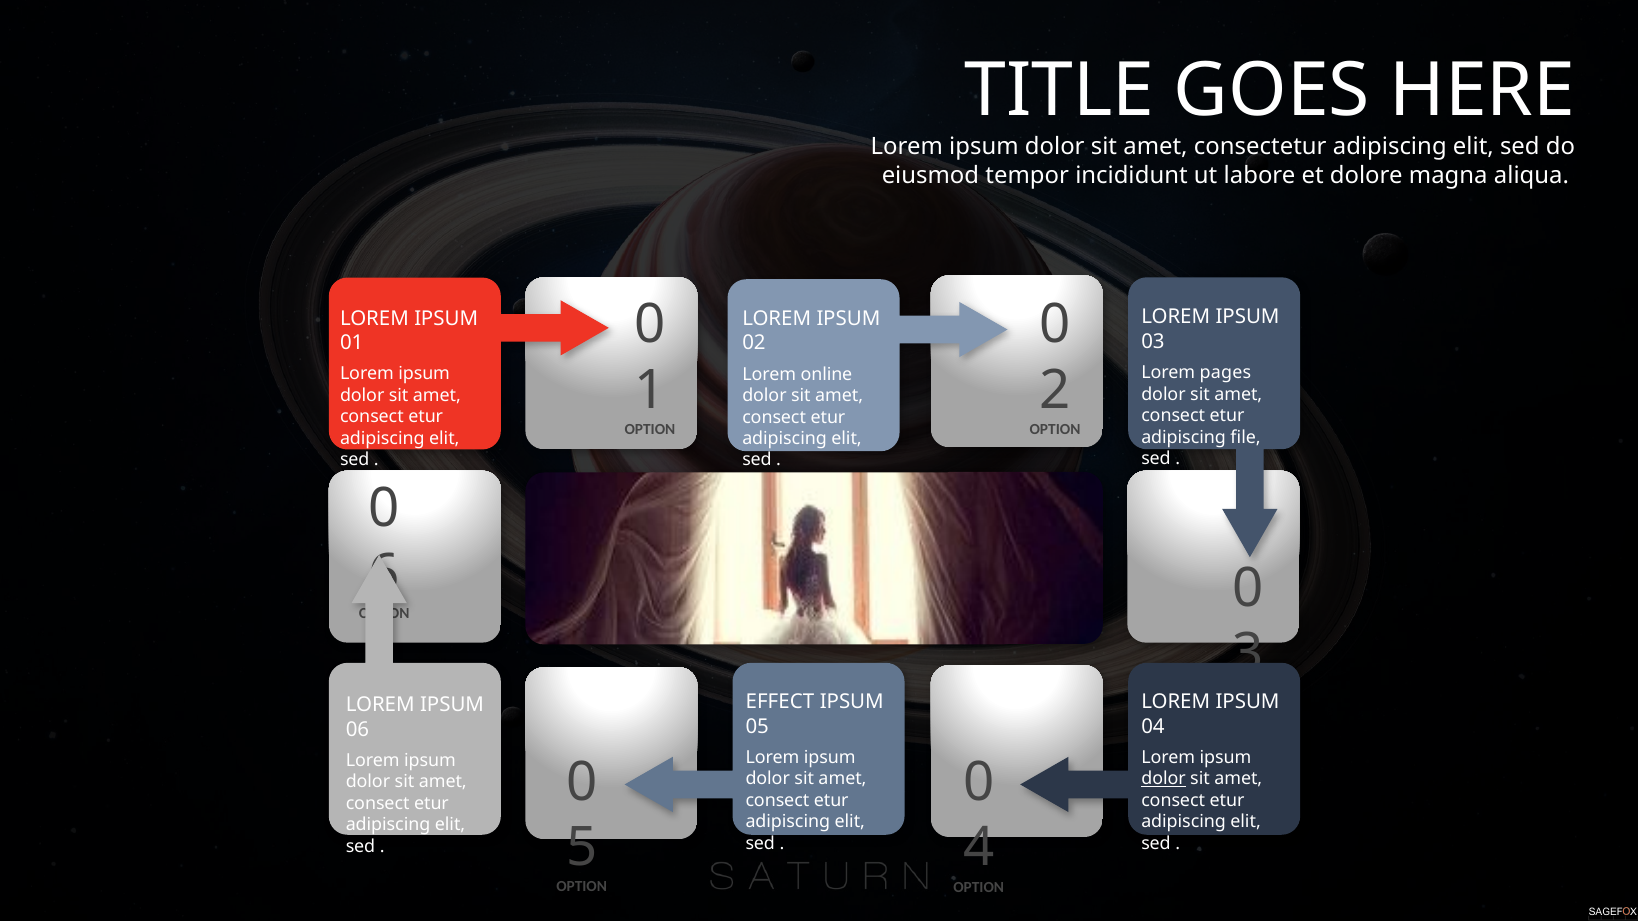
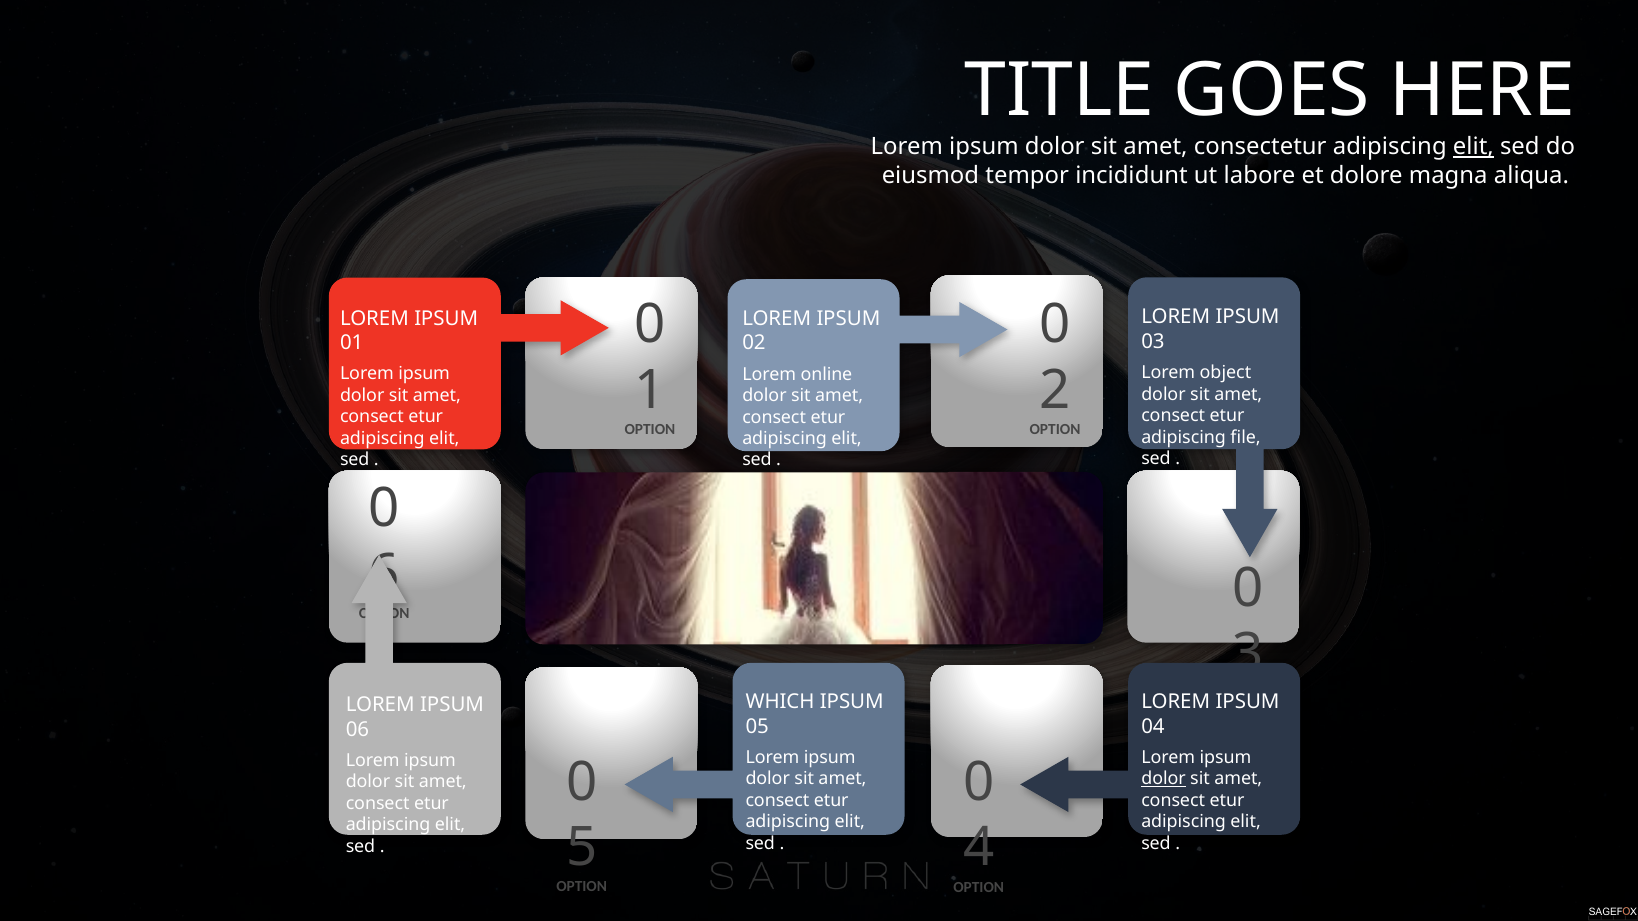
elit underline: none -> present (1473, 147)
pages: pages -> object (1225, 373)
EFFECT: EFFECT -> WHICH (780, 702)
